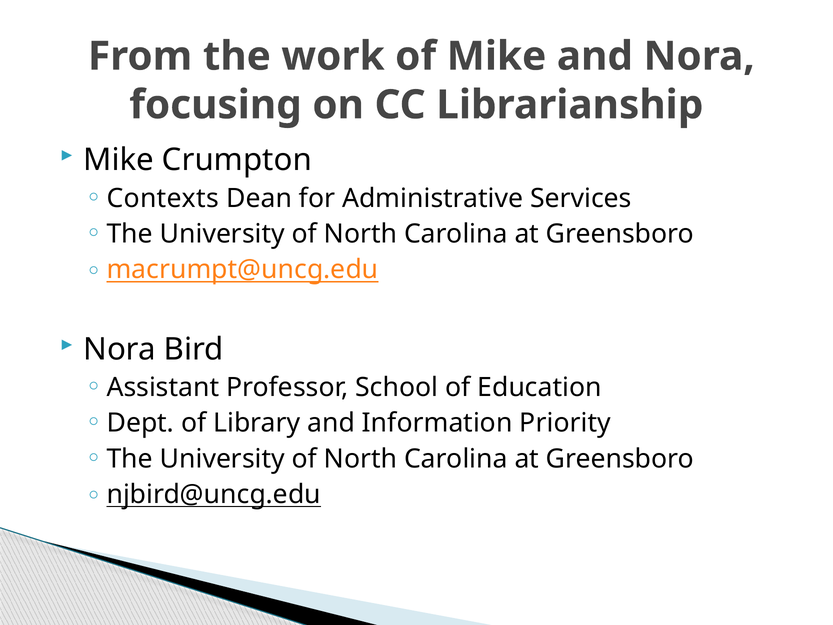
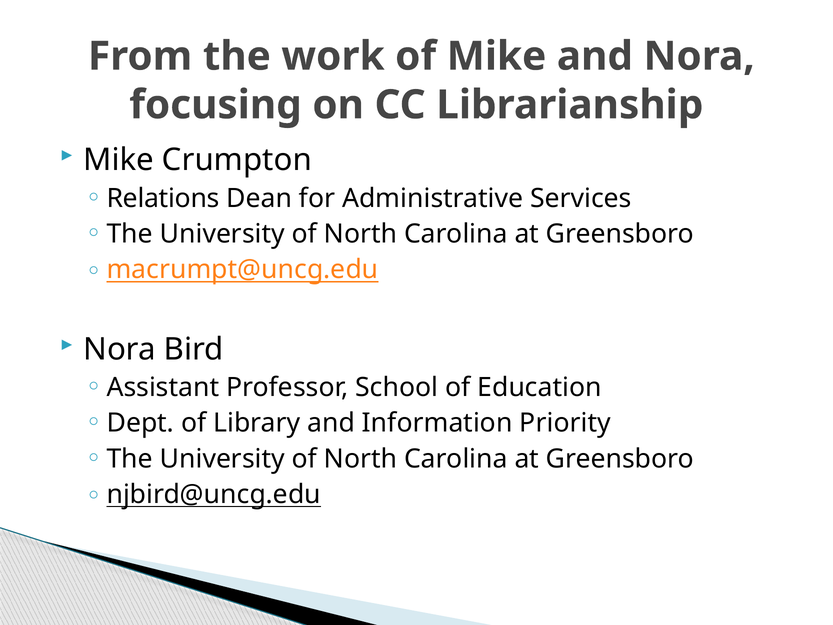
Contexts: Contexts -> Relations (163, 198)
